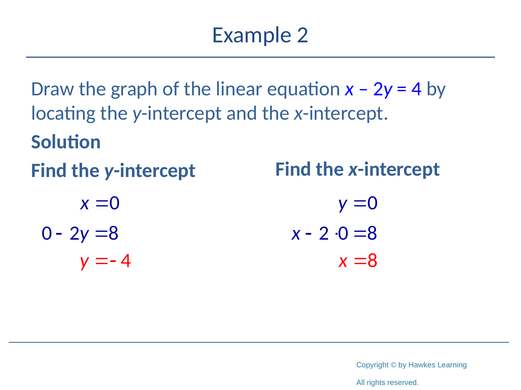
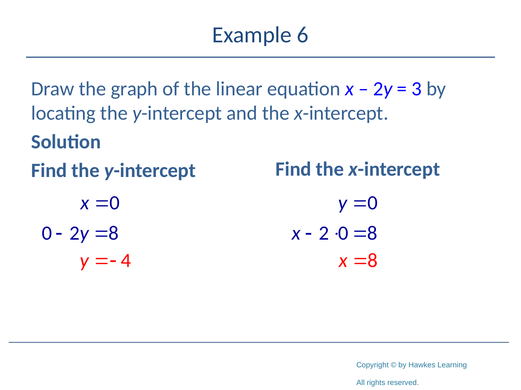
Example 2: 2 -> 6 (303, 35)
4: 4 -> 3 (417, 89)
